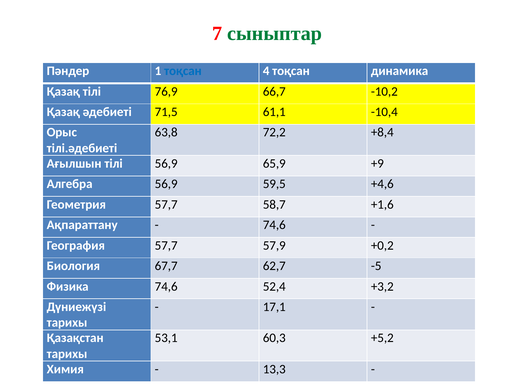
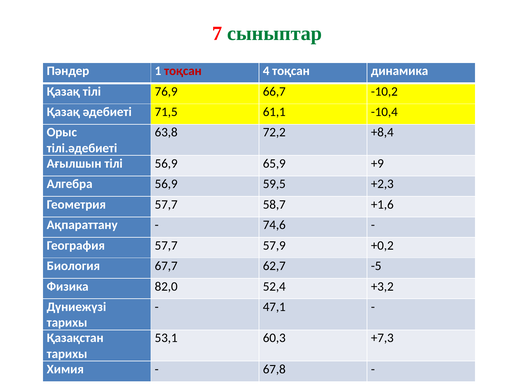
тоқсан colour: blue -> red (183, 71)
+4,6: +4,6 -> +2,3 (382, 184)
Физика 74,6: 74,6 -> 82,0 (166, 286)
17,1: 17,1 -> 47,1 (274, 306)
+5,2: +5,2 -> +7,3 (382, 338)
13,3: 13,3 -> 67,8 (274, 369)
